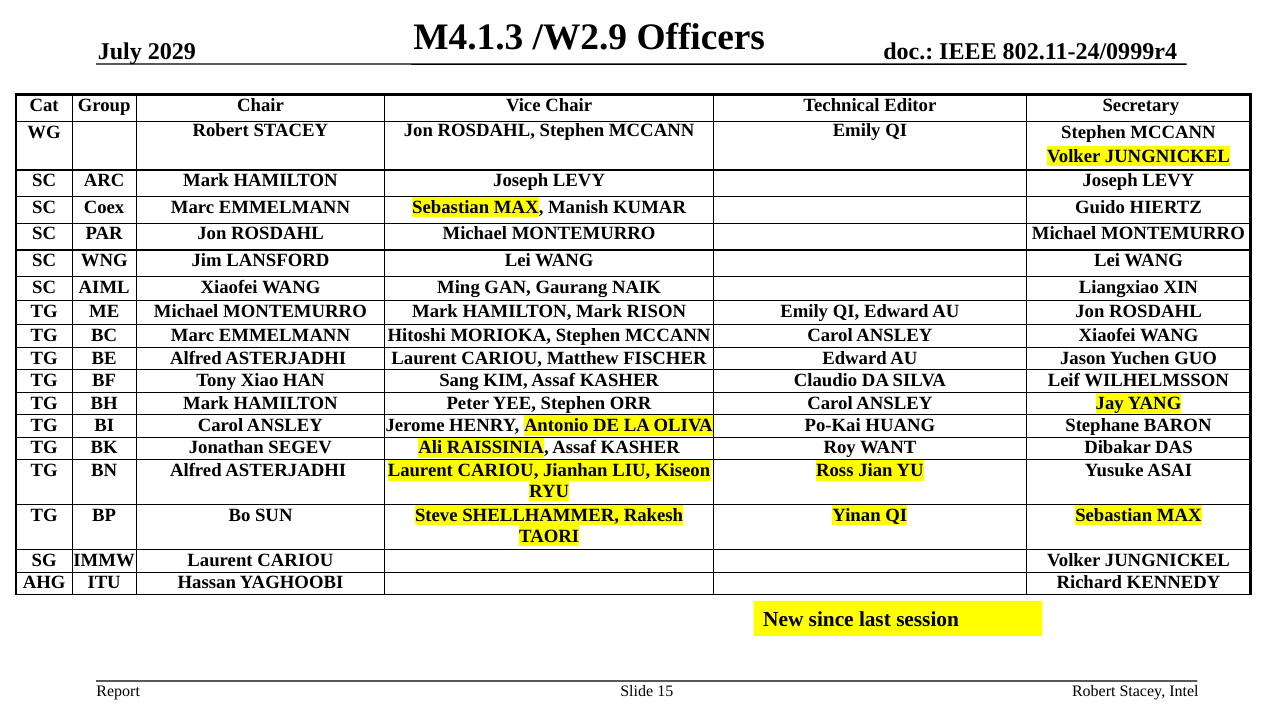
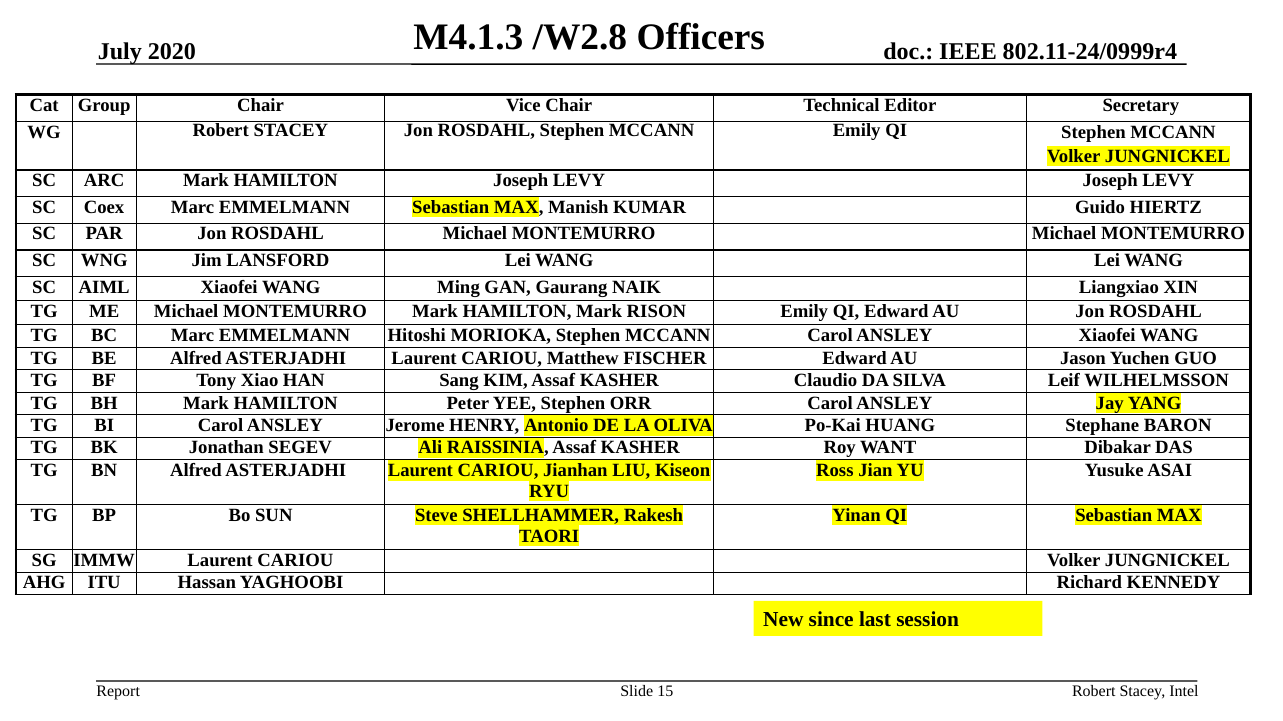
/W2.9: /W2.9 -> /W2.8 (580, 38)
2029: 2029 -> 2020 (172, 51)
